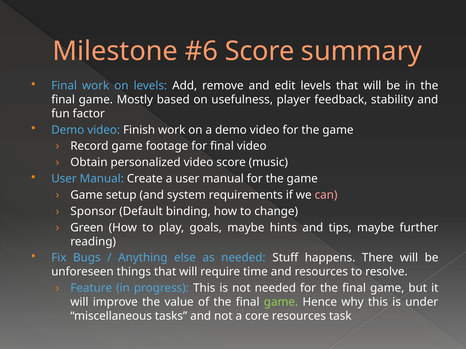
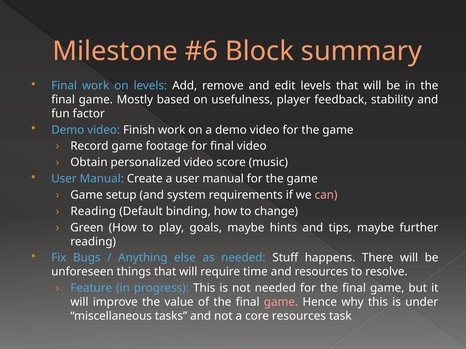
Score: Score -> Block (260, 51)
Sponsor: Sponsor -> Reading (93, 212)
game colour: light green -> pink (281, 302)
